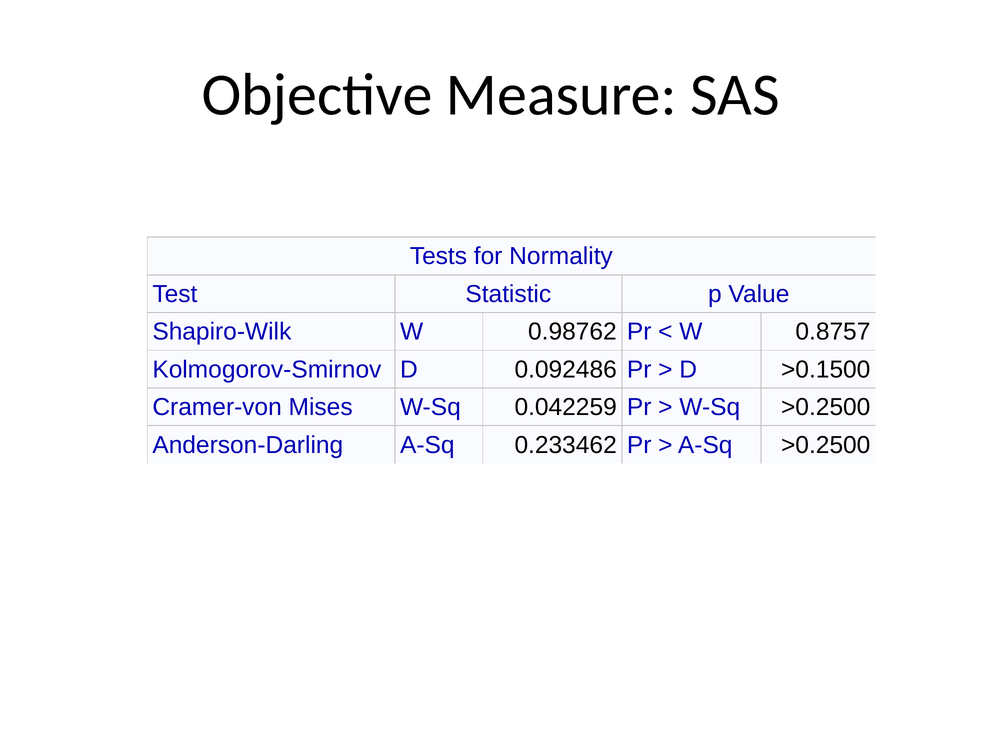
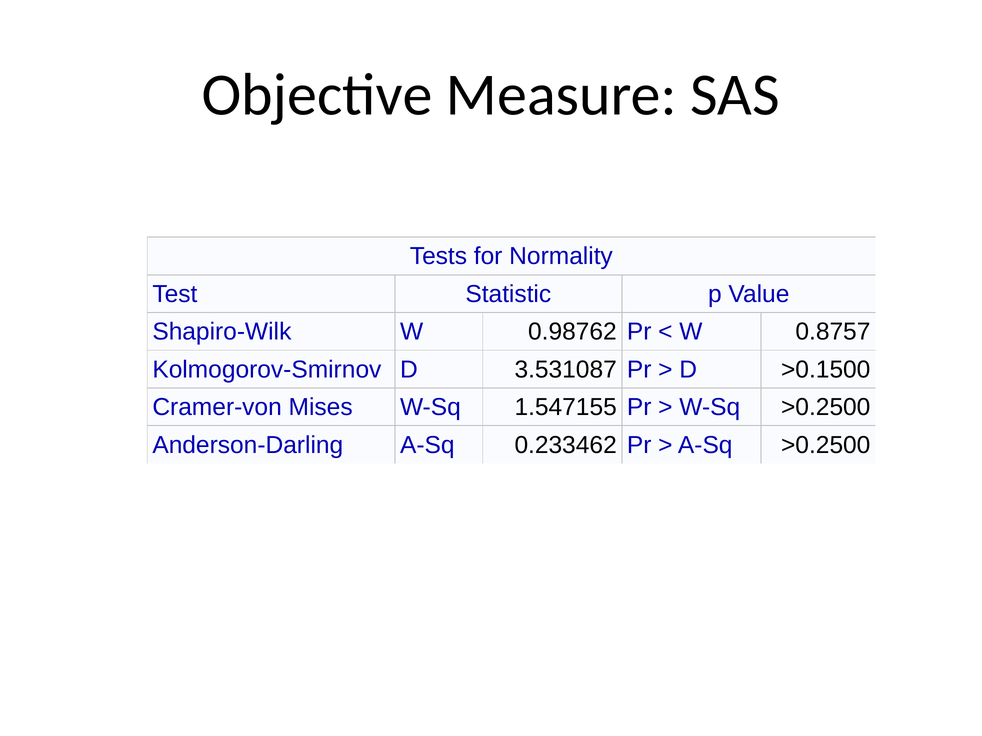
0.092486: 0.092486 -> 3.531087 (566, 370)
0.042259: 0.042259 -> 1.547155 (566, 408)
